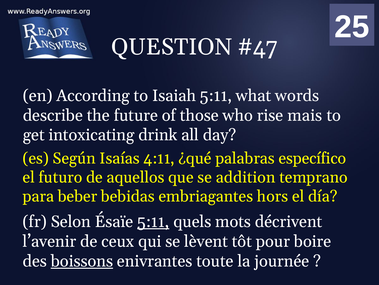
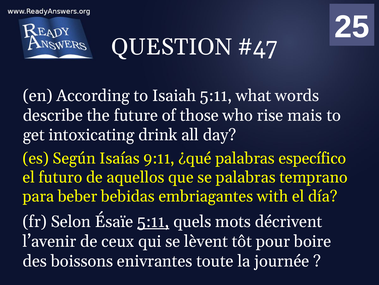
4:11: 4:11 -> 9:11 (159, 158)
se addition: addition -> palabras (246, 177)
hors: hors -> with (273, 196)
boissons underline: present -> none (82, 260)
